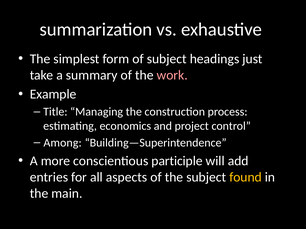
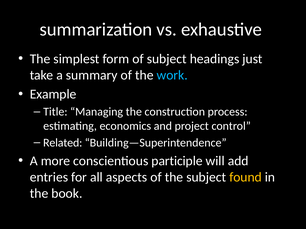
work colour: pink -> light blue (172, 75)
Among: Among -> Related (63, 143)
main: main -> book (67, 194)
